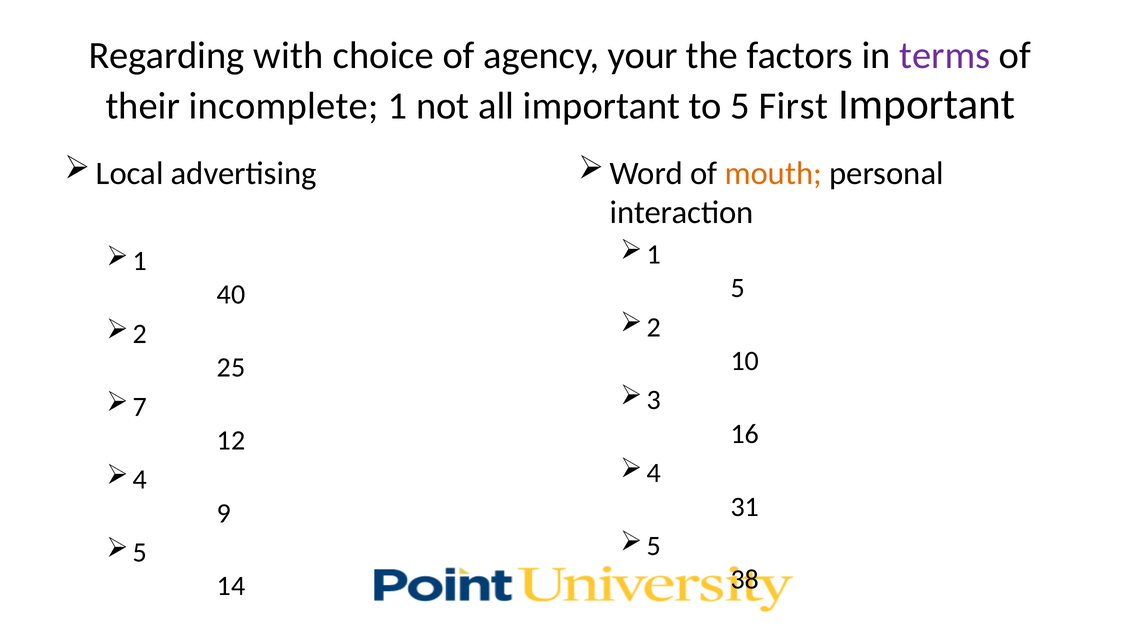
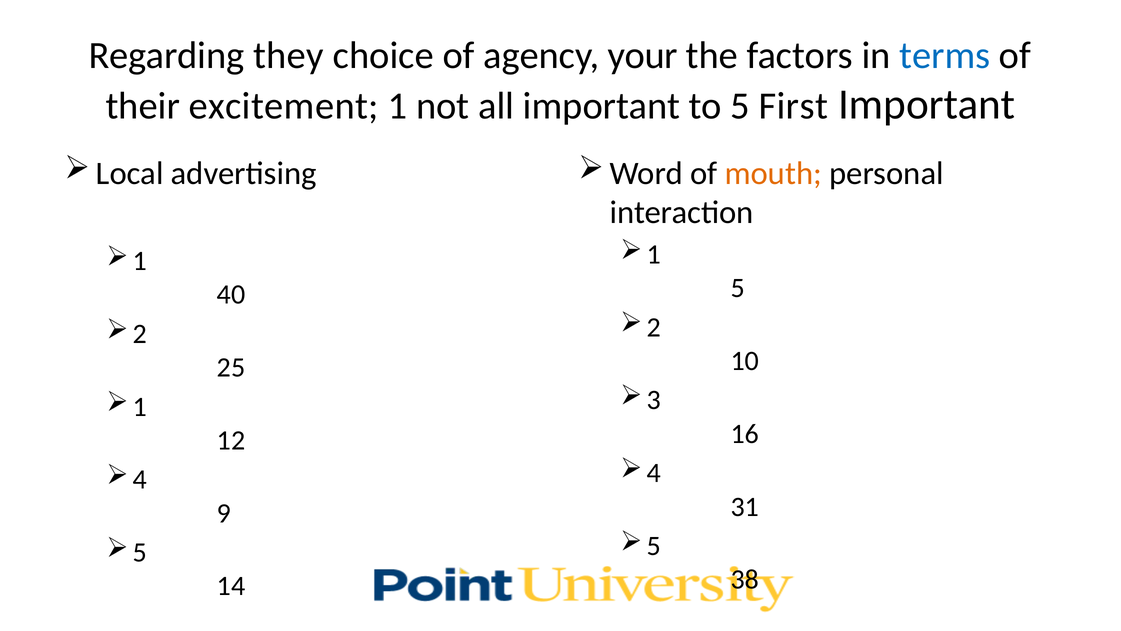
with: with -> they (288, 55)
terms colour: purple -> blue (945, 55)
incomplete: incomplete -> excitement (284, 106)
7: 7 -> 1 (140, 406)
